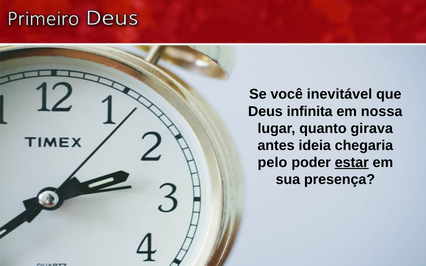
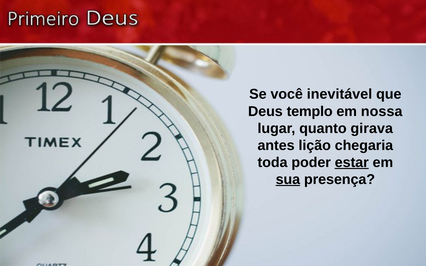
infinita: infinita -> templo (310, 111)
ideia: ideia -> lição (315, 146)
pelo: pelo -> toda (273, 163)
sua underline: none -> present (288, 180)
